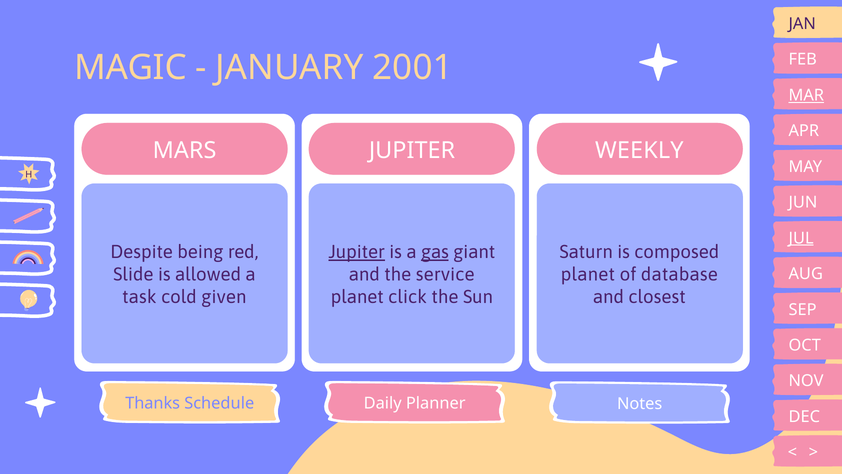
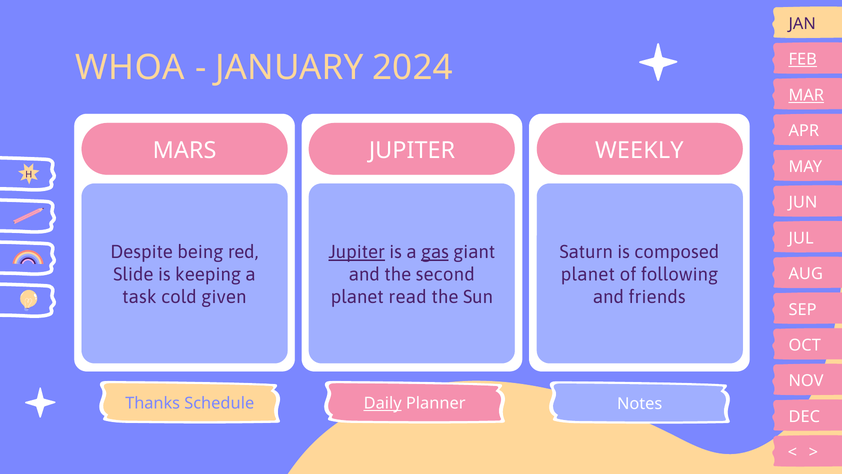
FEB underline: none -> present (803, 59)
MAGIC: MAGIC -> WHOA (130, 68)
2001: 2001 -> 2024 (413, 68)
JUL underline: present -> none (801, 238)
allowed: allowed -> keeping (208, 274)
service: service -> second (445, 274)
database: database -> following (679, 274)
click: click -> read (408, 297)
closest: closest -> friends (657, 297)
Daily underline: none -> present (383, 403)
